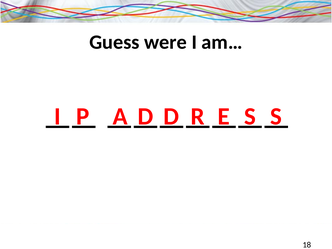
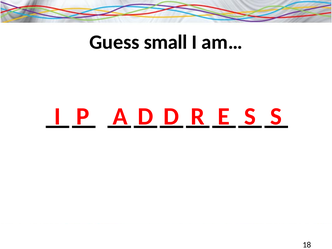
were: were -> small (166, 42)
